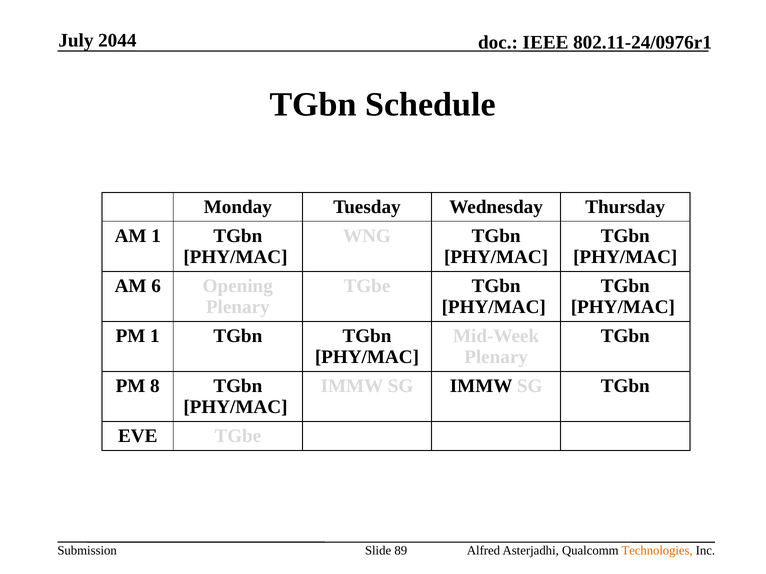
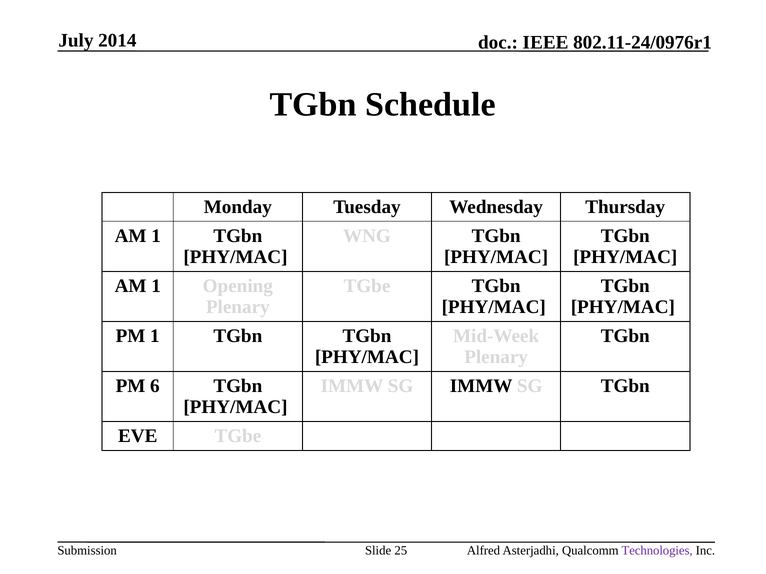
2044: 2044 -> 2014 (117, 41)
6: 6 -> 1 (156, 286)
8: 8 -> 6 (155, 386)
89: 89 -> 25 (401, 551)
Technologies colour: orange -> purple (657, 551)
